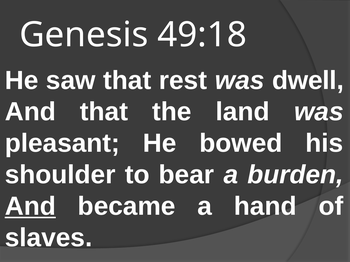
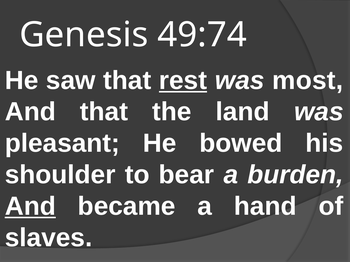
49:18: 49:18 -> 49:74 (202, 35)
rest underline: none -> present (183, 81)
dwell: dwell -> most (308, 81)
